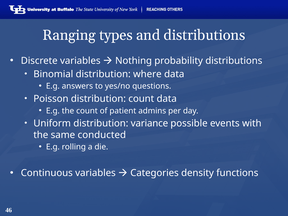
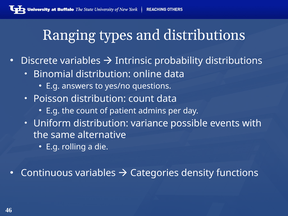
Nothing: Nothing -> Intrinsic (134, 61)
where: where -> online (147, 74)
conducted: conducted -> alternative (102, 135)
